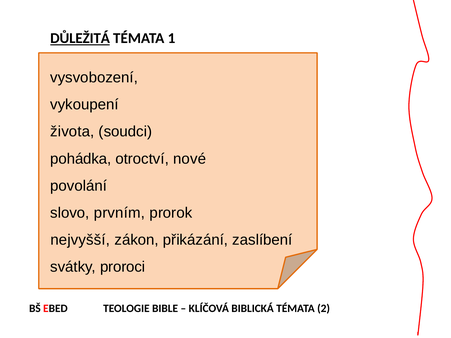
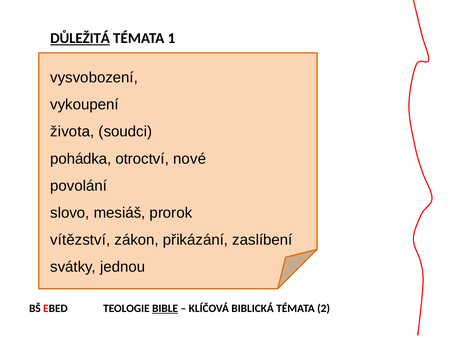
prvním: prvním -> mesiáš (120, 213)
nejvyšší: nejvyšší -> vítězství (80, 240)
proroci: proroci -> jednou (123, 267)
BIBLE underline: none -> present (165, 309)
